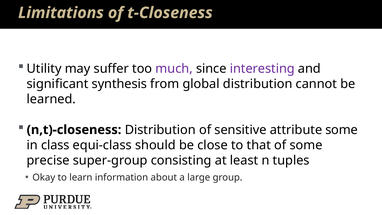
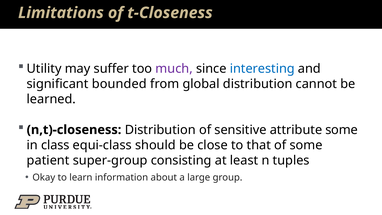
interesting colour: purple -> blue (262, 69)
synthesis: synthesis -> bounded (119, 84)
precise: precise -> patient (48, 160)
